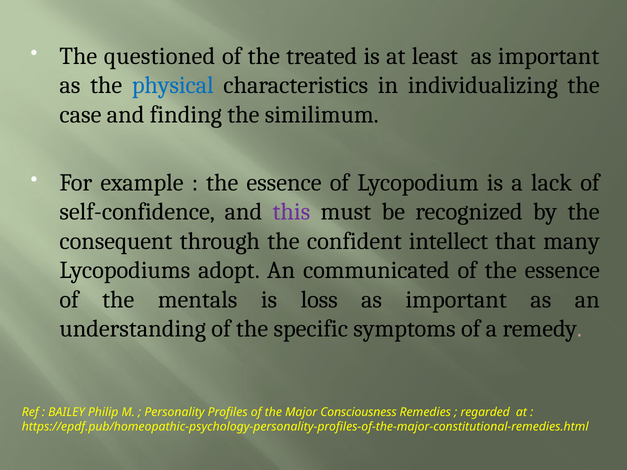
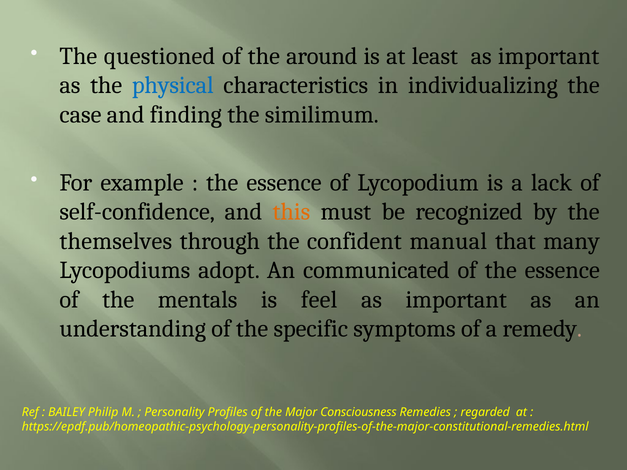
treated: treated -> around (322, 56)
this colour: purple -> orange (291, 212)
consequent: consequent -> themselves (116, 241)
intellect: intellect -> manual (448, 241)
loss: loss -> feel (319, 300)
